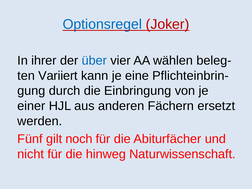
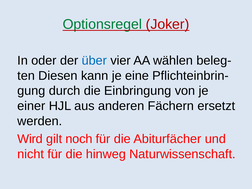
Optionsregel colour: blue -> green (102, 24)
ihrer: ihrer -> oder (44, 61)
Variiert: Variiert -> Diesen (58, 76)
Fünf: Fünf -> Wird (30, 139)
